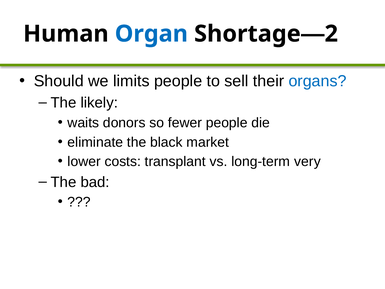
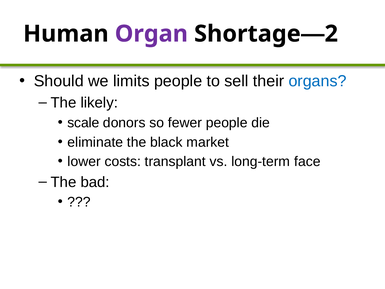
Organ colour: blue -> purple (151, 34)
waits: waits -> scale (83, 123)
very: very -> face (307, 162)
